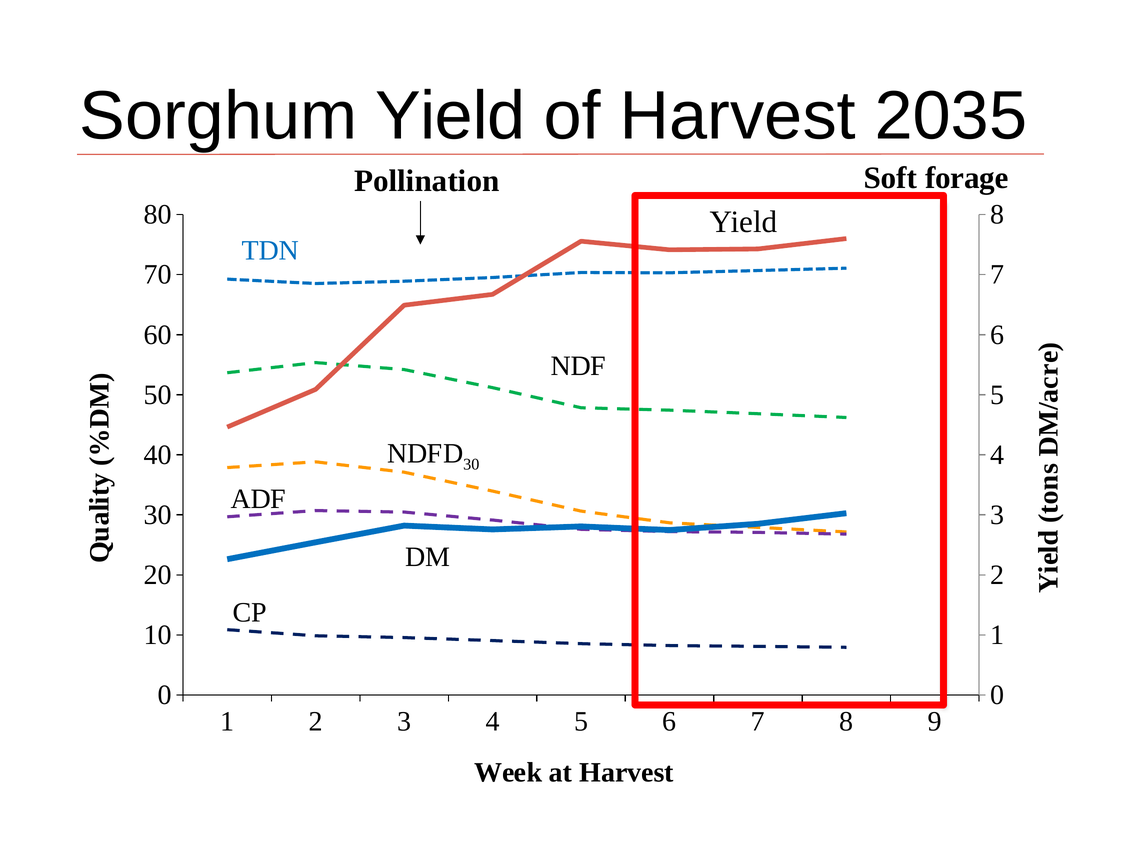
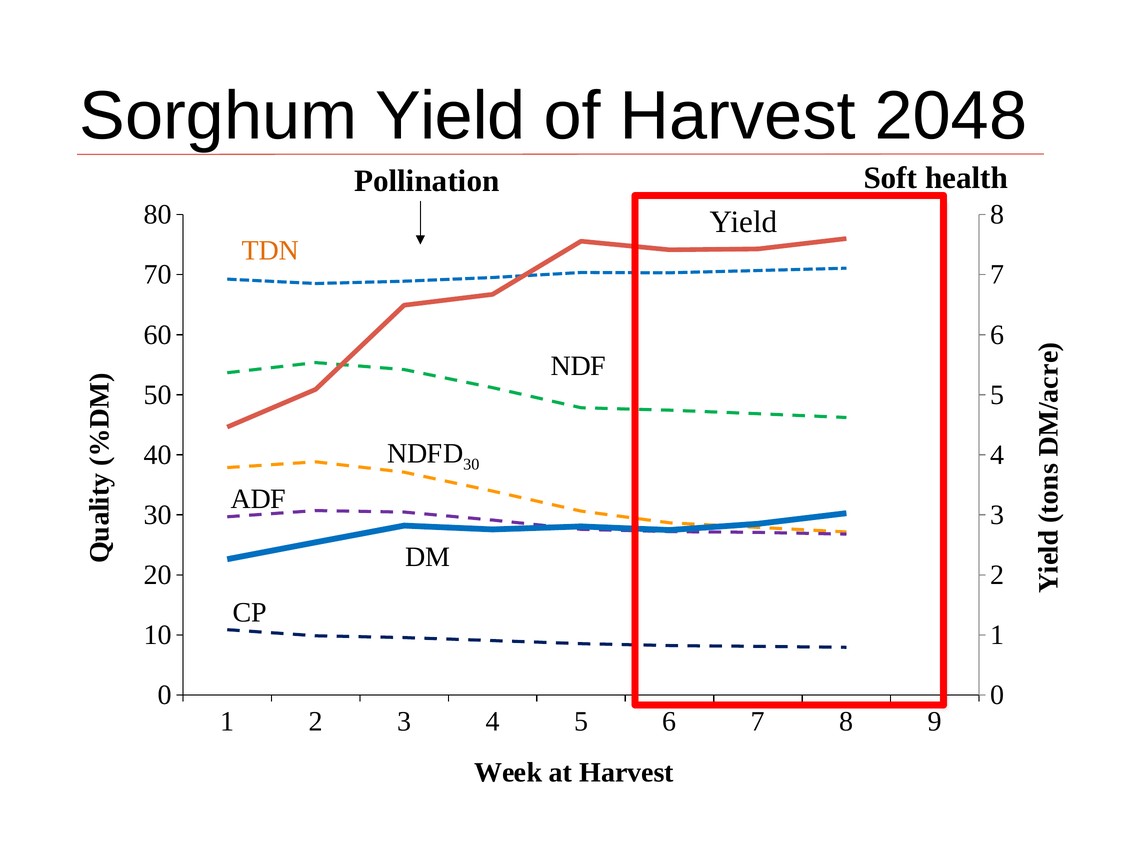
2035: 2035 -> 2048 (951, 116)
forage: forage -> health (967, 178)
TDN colour: blue -> orange (270, 250)
